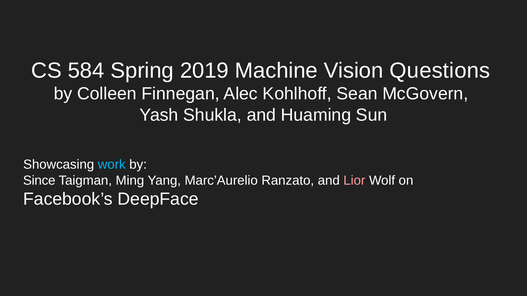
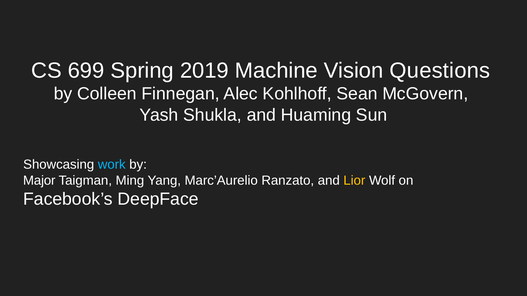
584: 584 -> 699 (86, 71)
Since: Since -> Major (39, 181)
Lior colour: pink -> yellow (354, 181)
